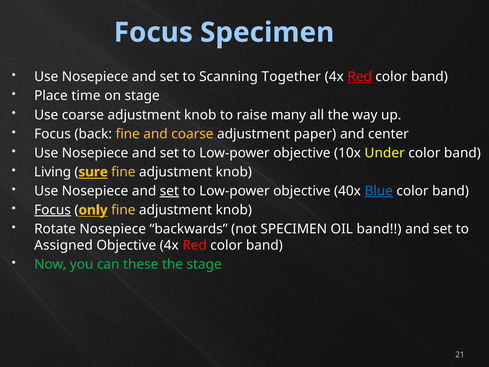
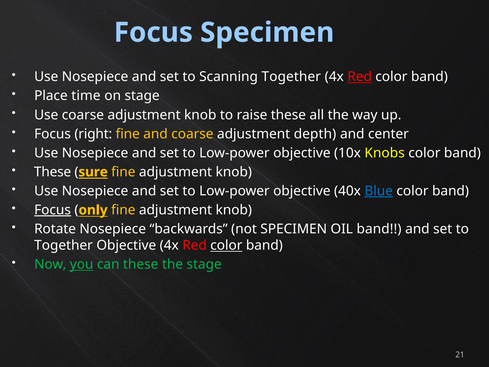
raise many: many -> these (288, 115)
back: back -> right (93, 134)
paper: paper -> depth (315, 134)
Under: Under -> Knobs (385, 153)
Living: Living -> These (53, 172)
set underline: present -> none (169, 191)
Assigned: Assigned -> Together (64, 245)
color underline: none -> present (226, 245)
you underline: none -> present (82, 264)
